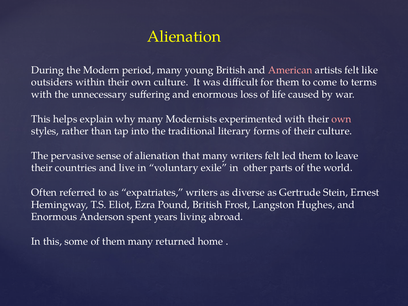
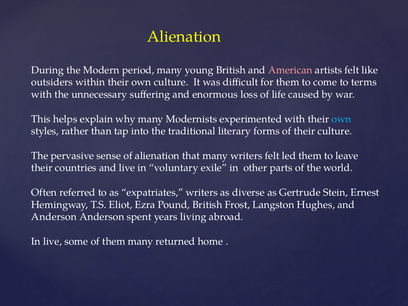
own colour: pink -> light blue (342, 119)
Enormous: Enormous -> Anderson (54, 217)
In this: this -> live (53, 241)
